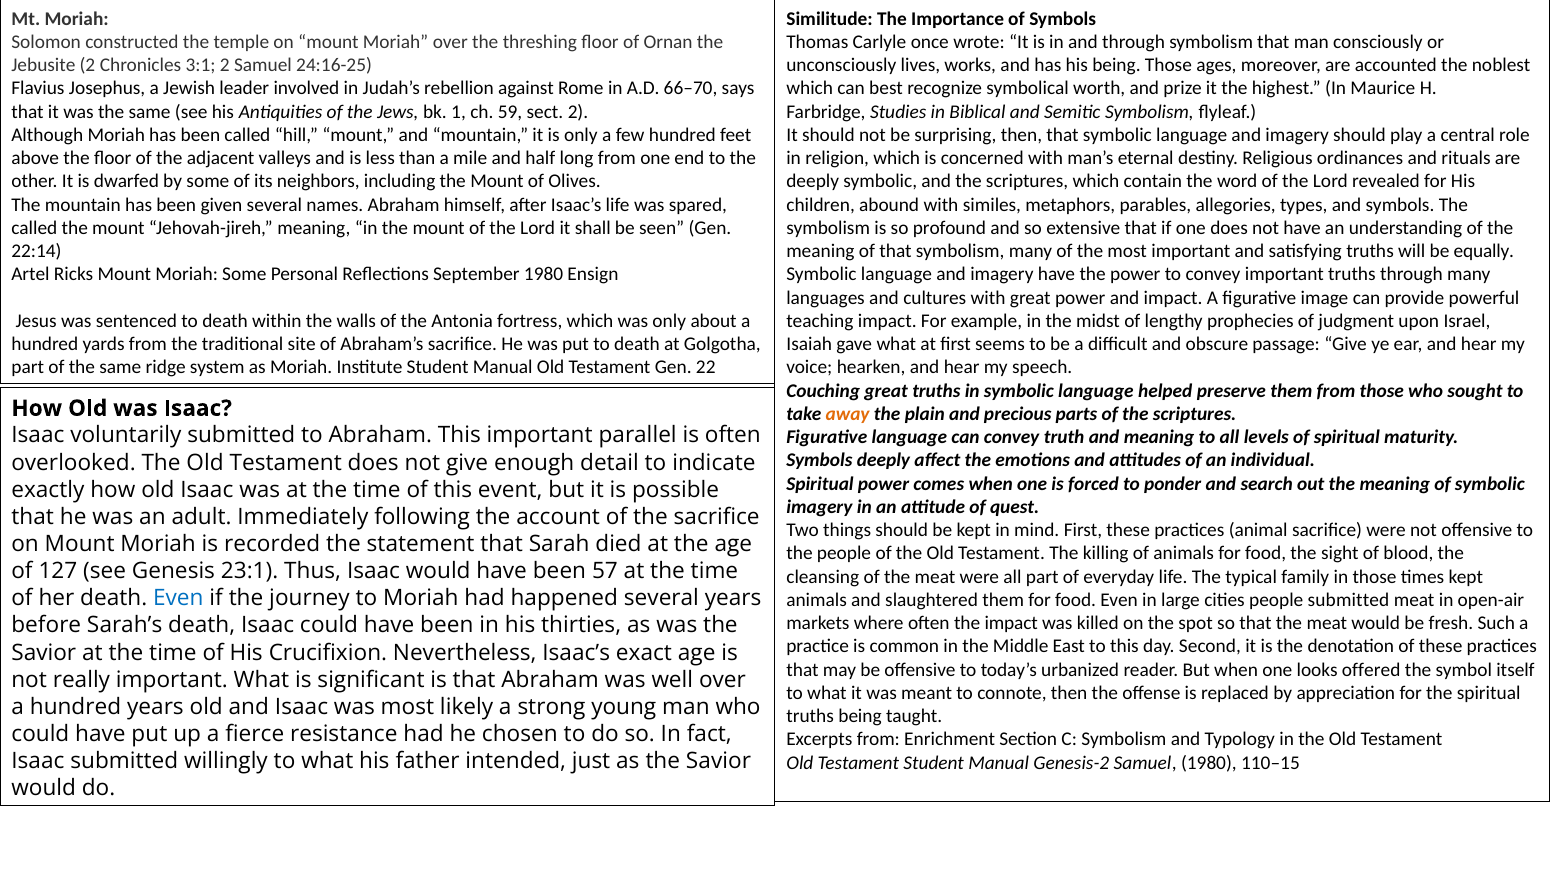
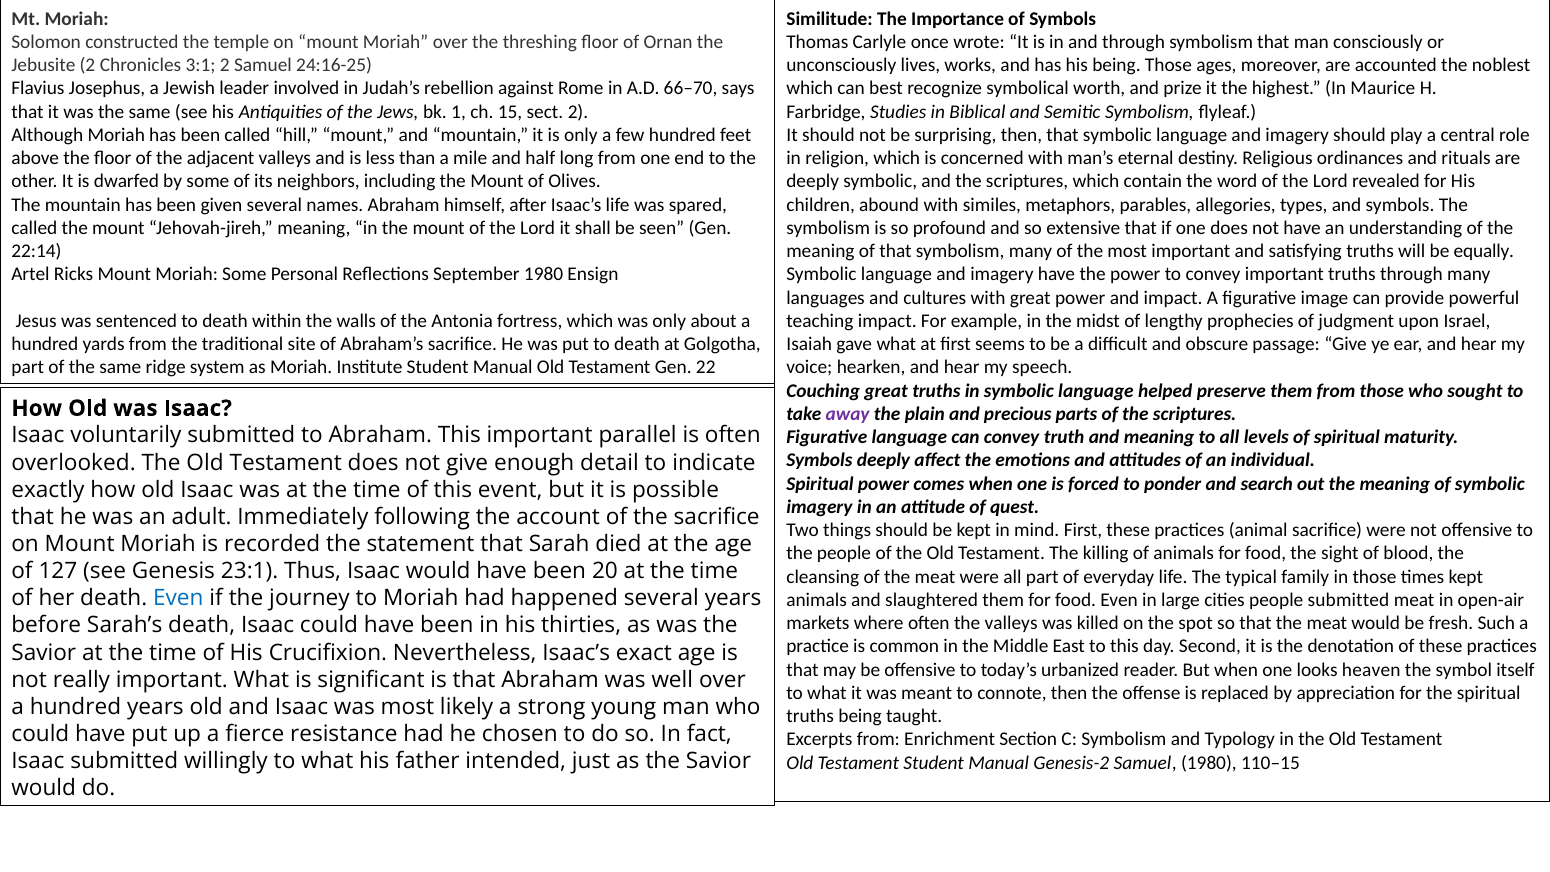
59: 59 -> 15 (510, 112)
away colour: orange -> purple (848, 414)
57: 57 -> 20 (605, 571)
the impact: impact -> valleys (1011, 623)
offered: offered -> heaven (1371, 670)
